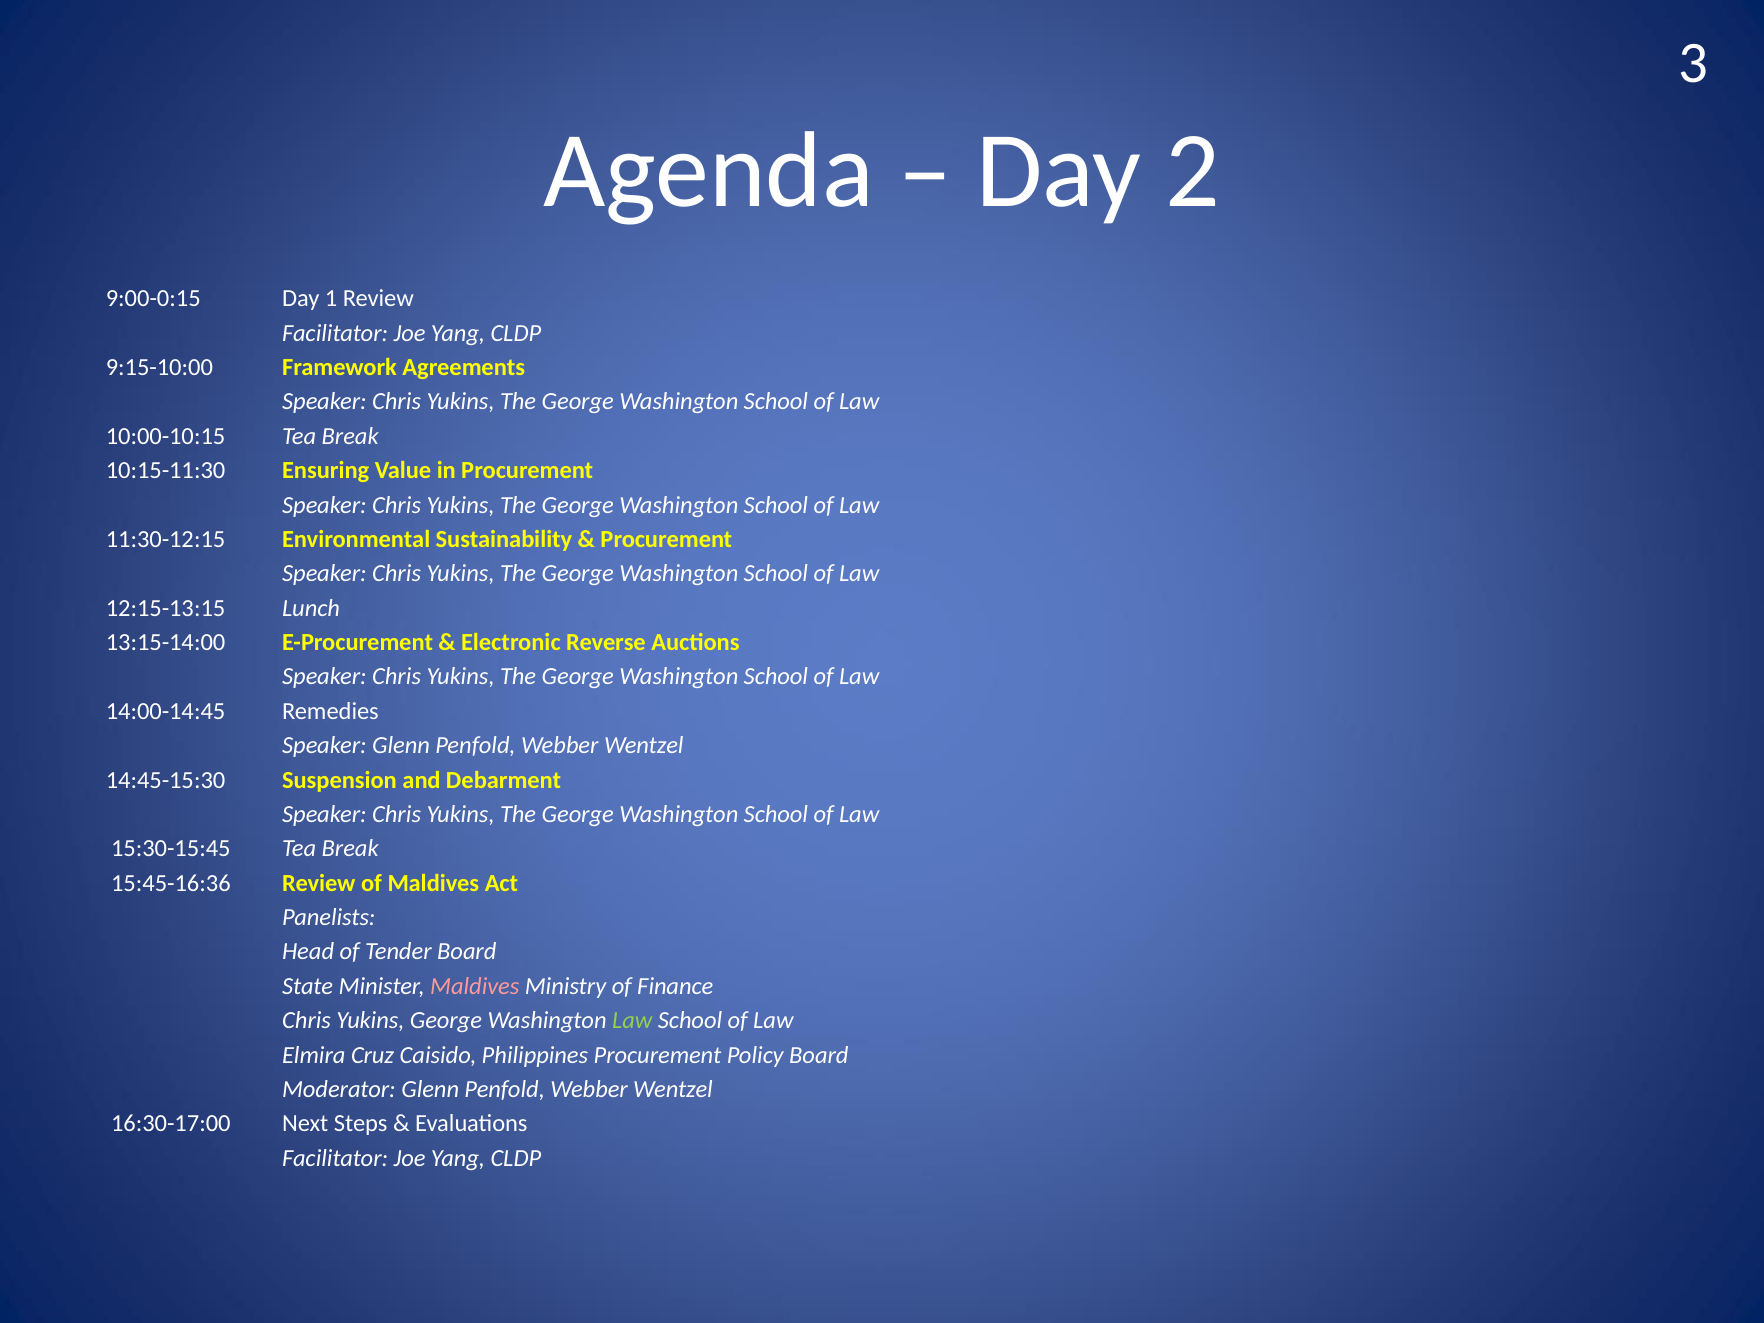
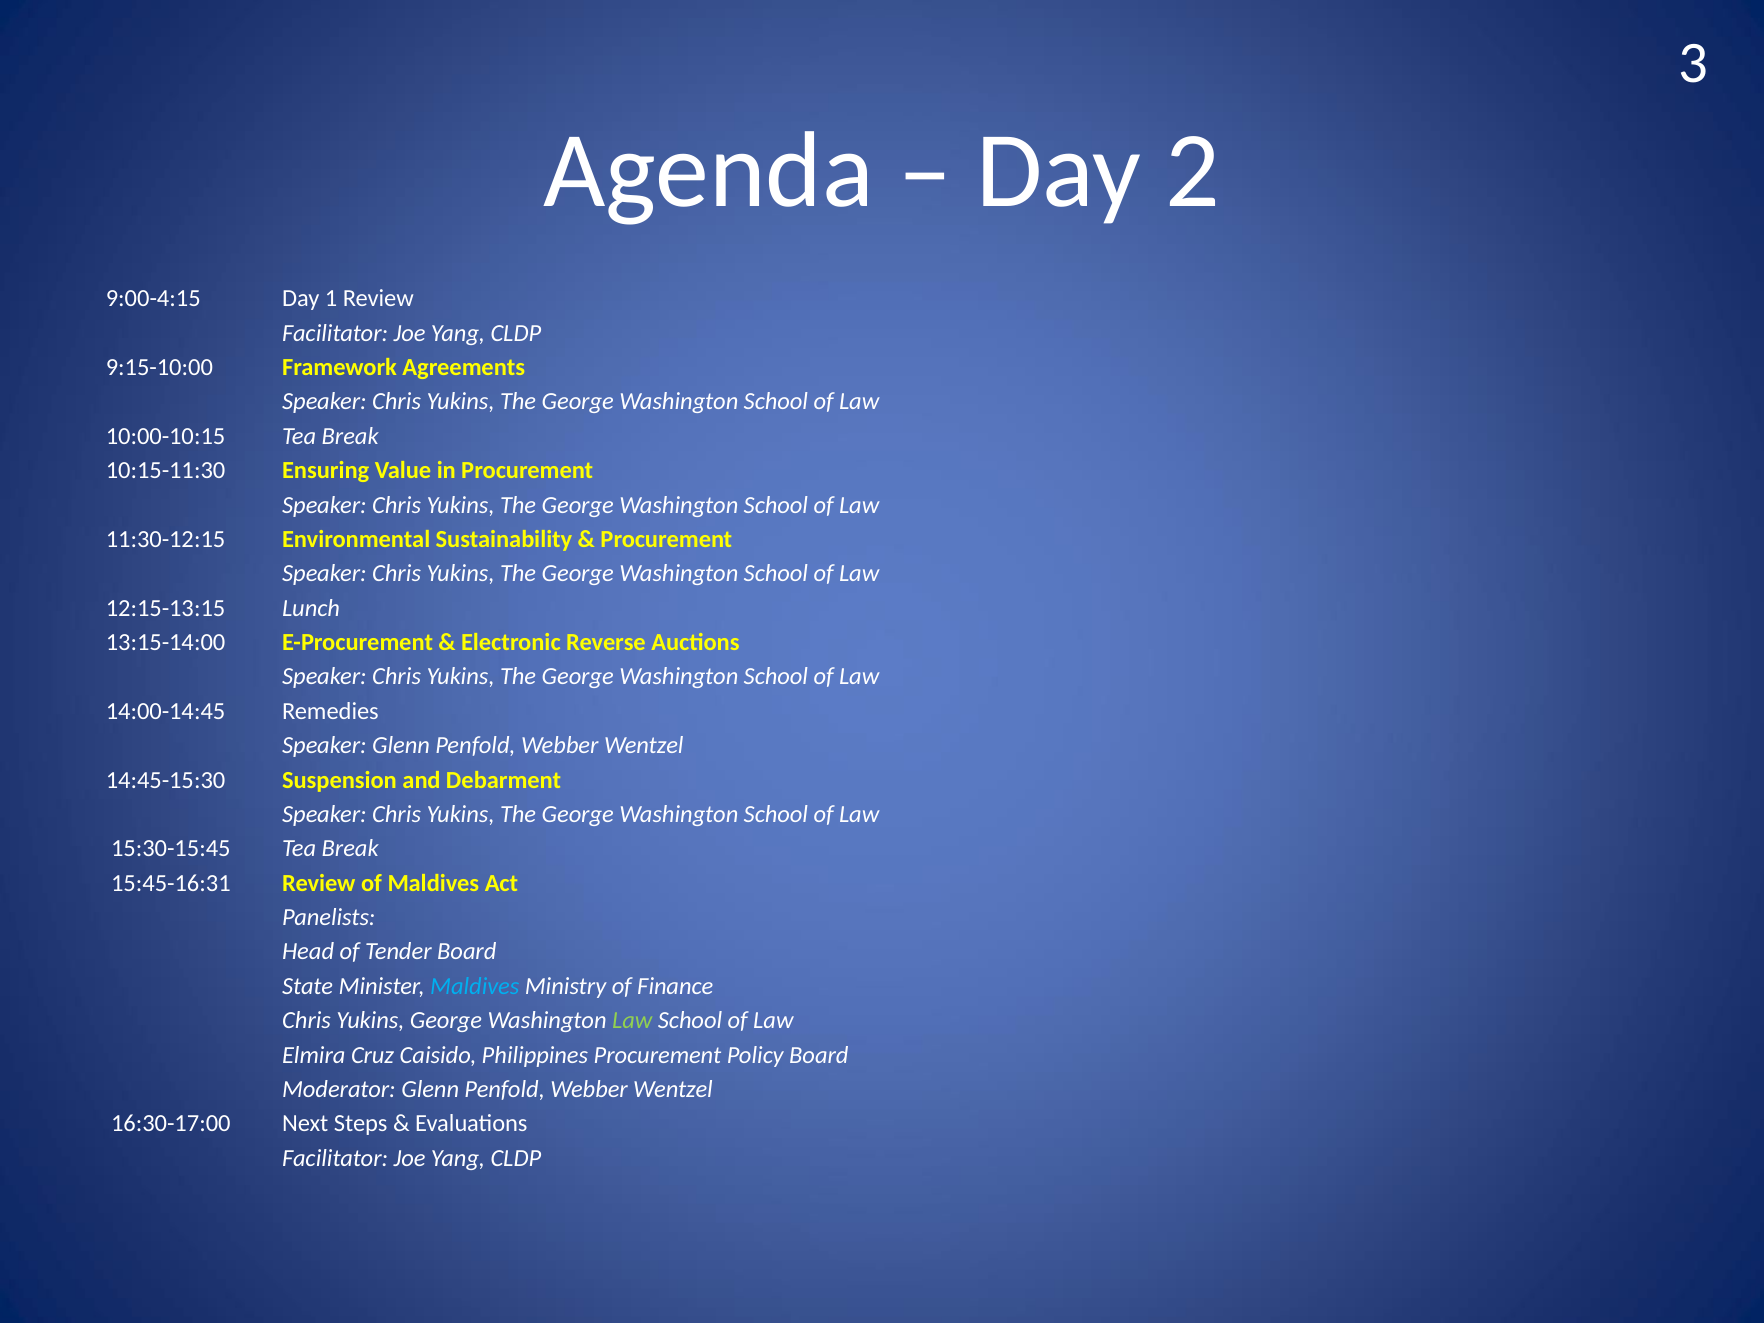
9:00-0:15: 9:00-0:15 -> 9:00-4:15 (153, 299)
15:45-16:36: 15:45-16:36 -> 15:45-16:31 (171, 883)
Maldives colour: pink -> light blue (475, 986)
